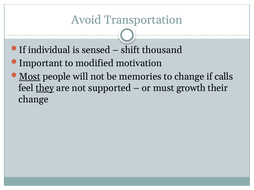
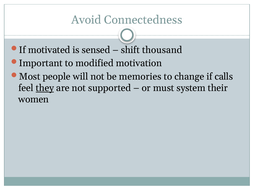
Transportation: Transportation -> Connectedness (143, 20)
individual: individual -> motivated (49, 50)
Most underline: present -> none (30, 77)
growth: growth -> system (191, 88)
change: change -> women (34, 100)
